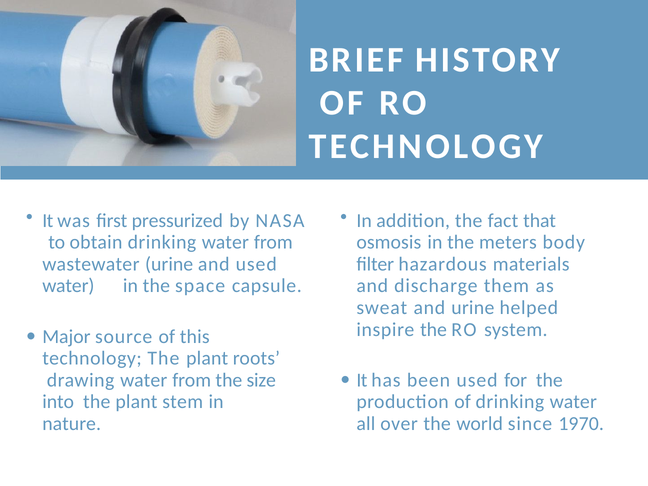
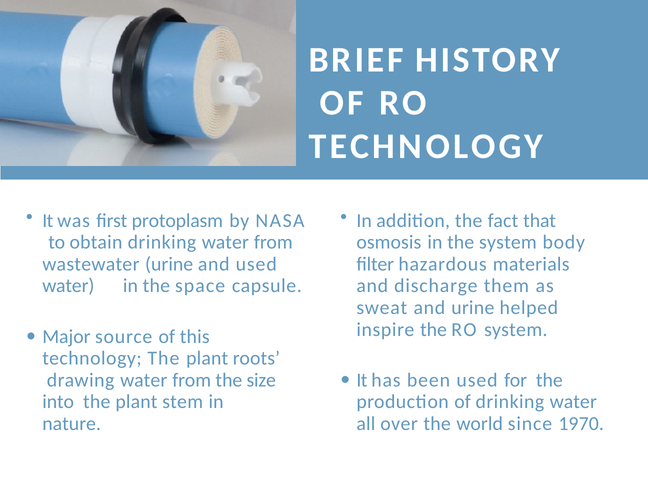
pressurized: pressurized -> protoplasm (177, 221)
the meters: meters -> system (508, 242)
